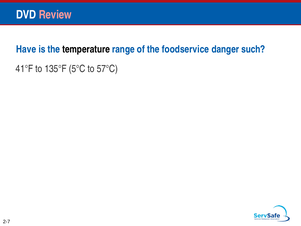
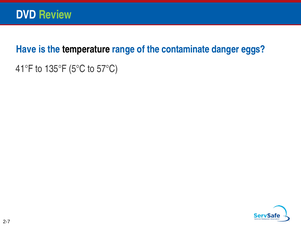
Review colour: pink -> light green (55, 15)
foodservice: foodservice -> contaminate (186, 49)
such: such -> eggs (253, 49)
